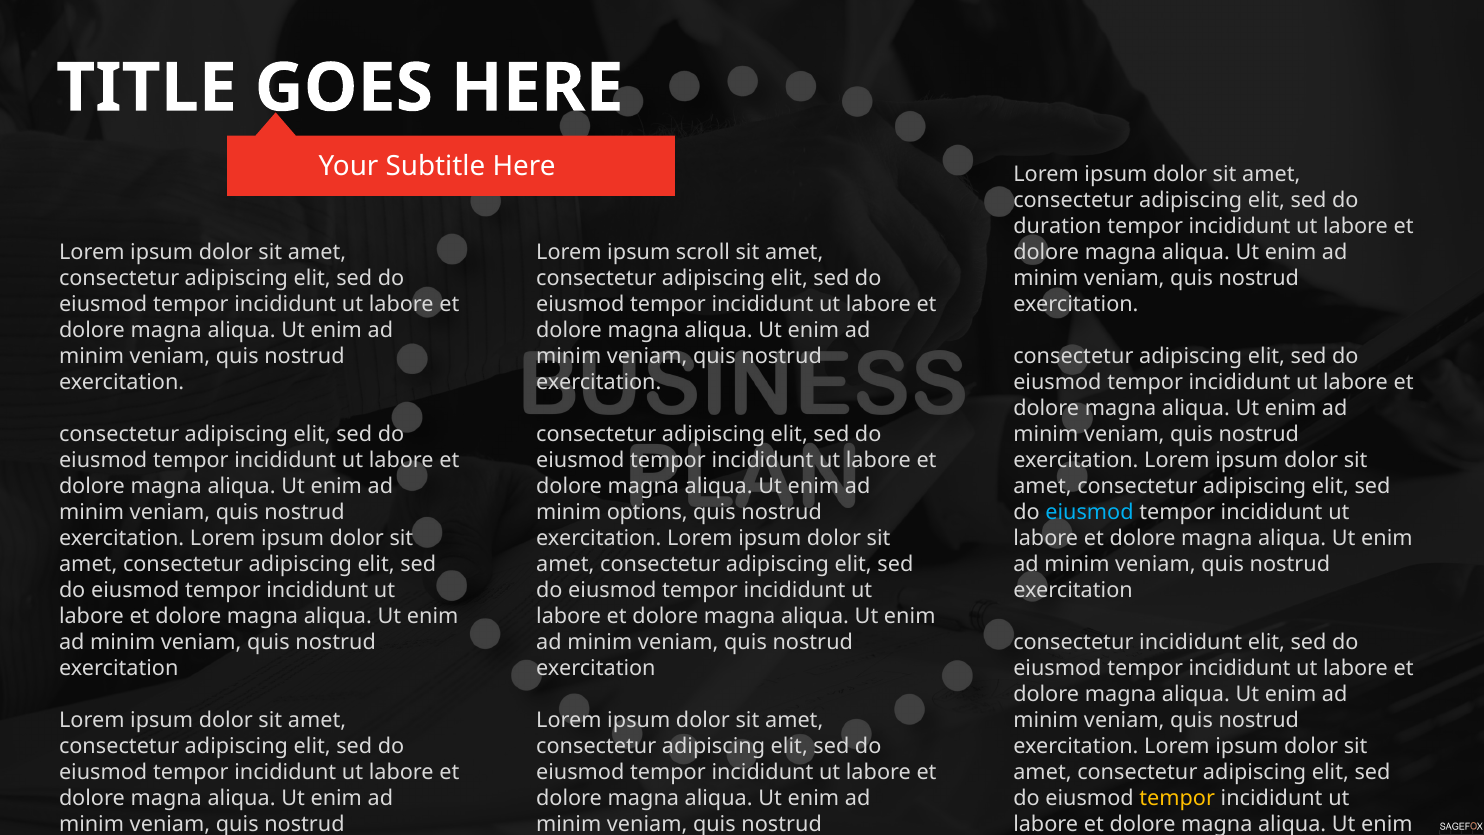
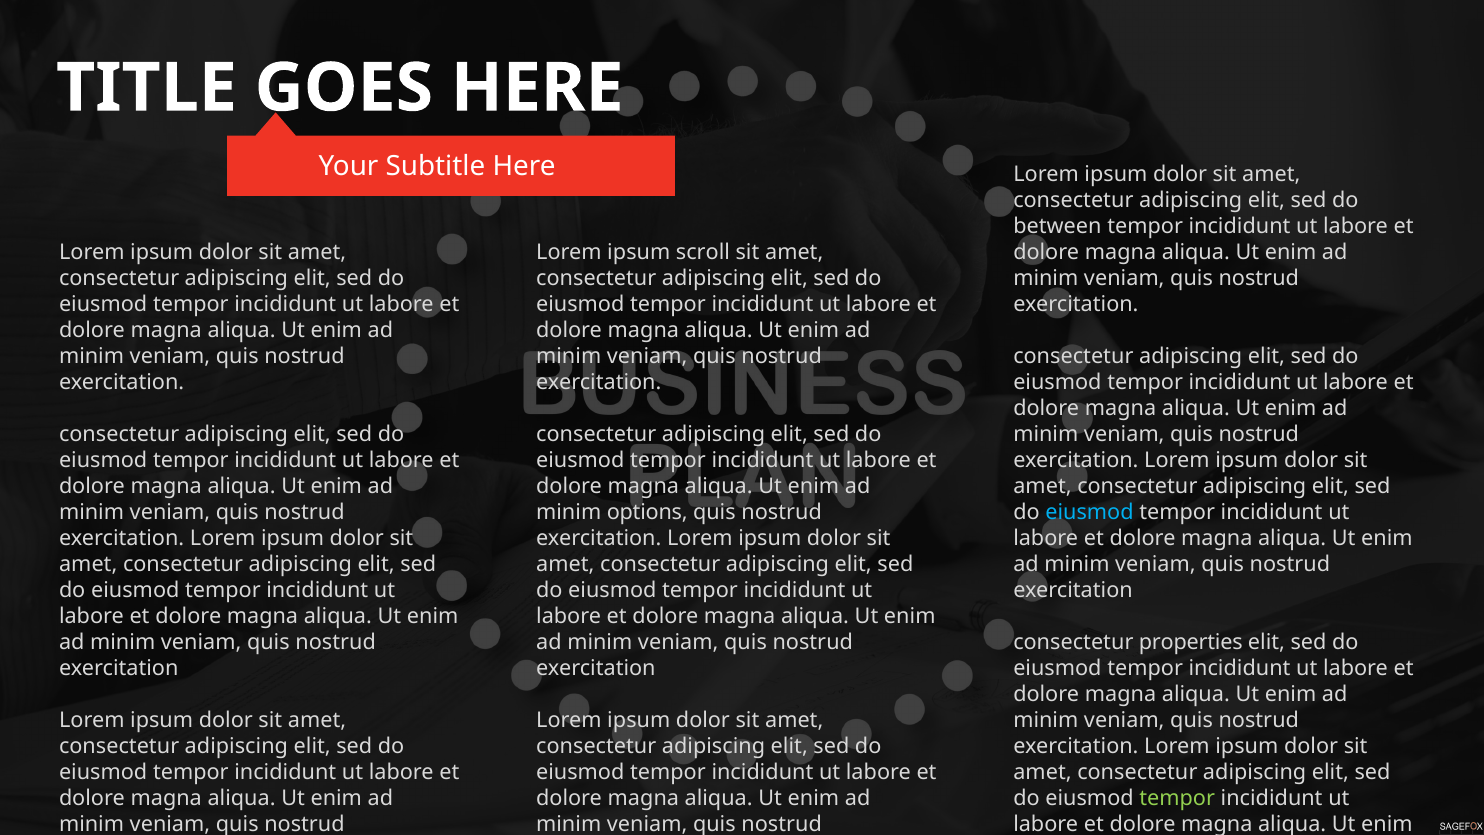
duration: duration -> between (1057, 226)
consectetur incididunt: incididunt -> properties (1191, 642)
tempor colour: yellow -> light green (1177, 798)
